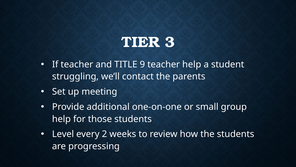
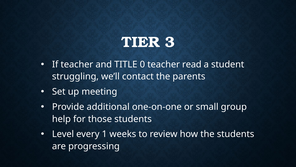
9: 9 -> 0 (142, 64)
teacher help: help -> read (192, 64)
2: 2 -> 1 (104, 134)
